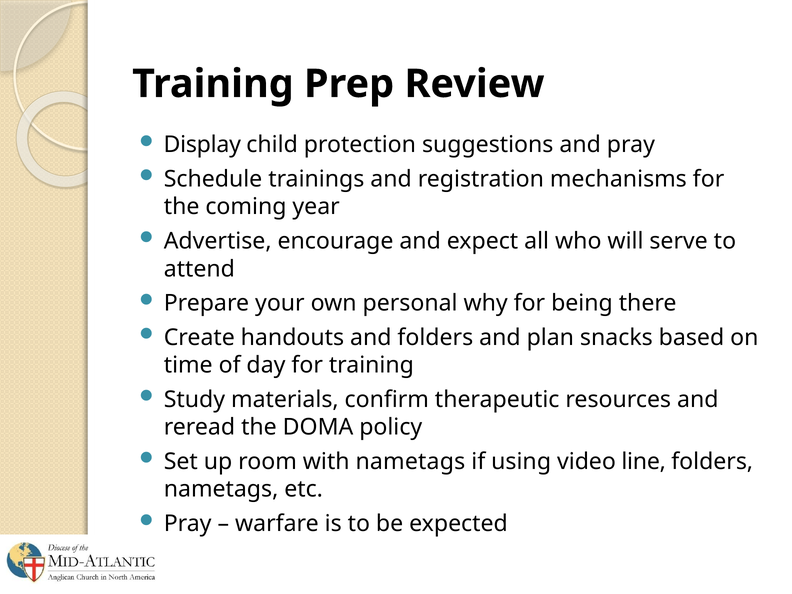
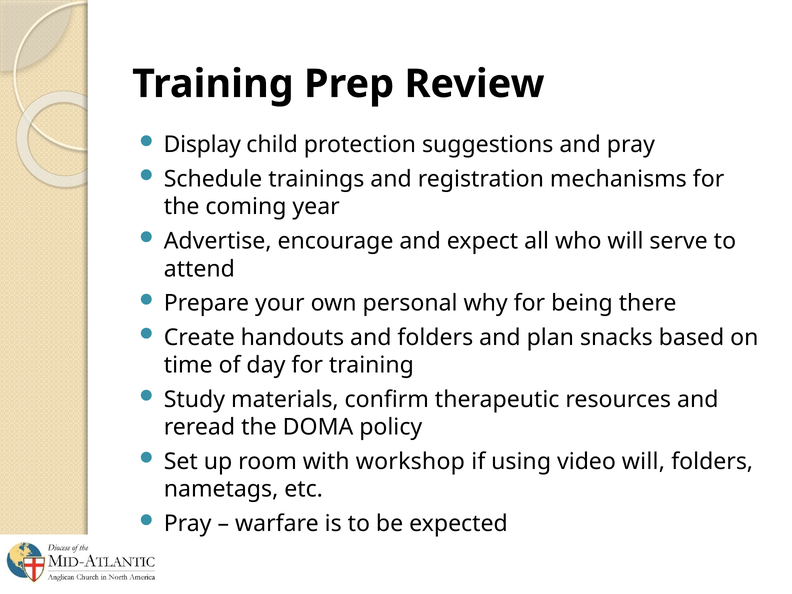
with nametags: nametags -> workshop (410, 462)
video line: line -> will (643, 462)
